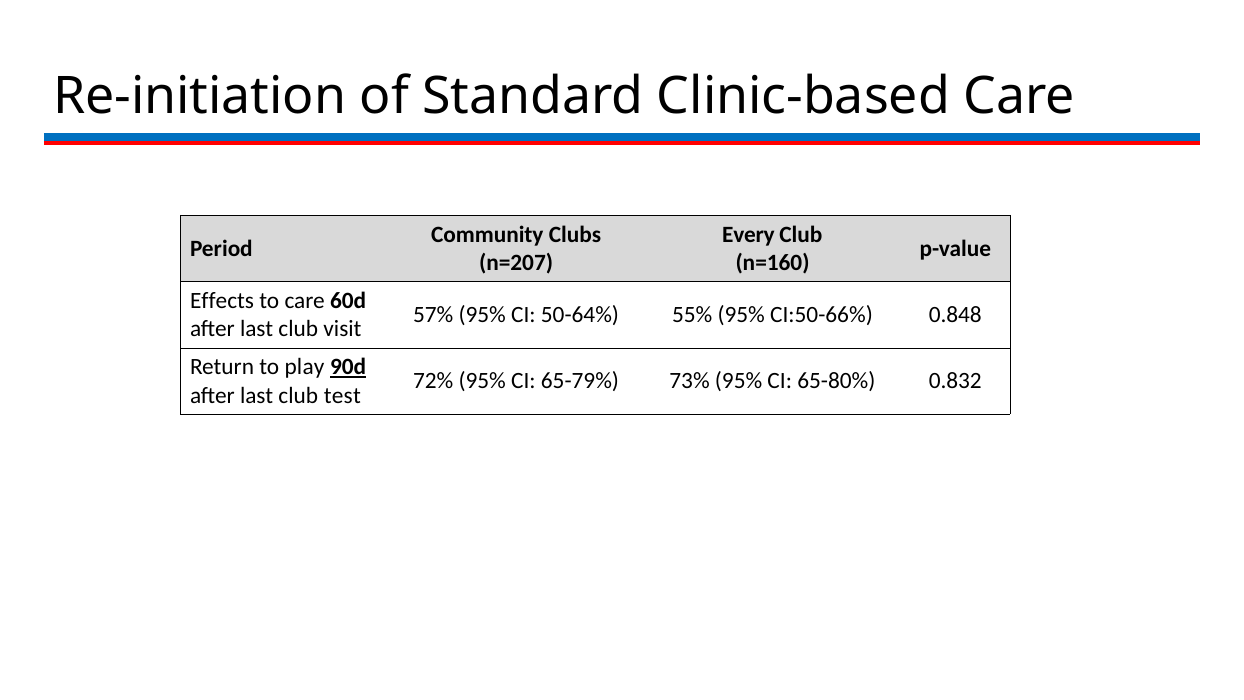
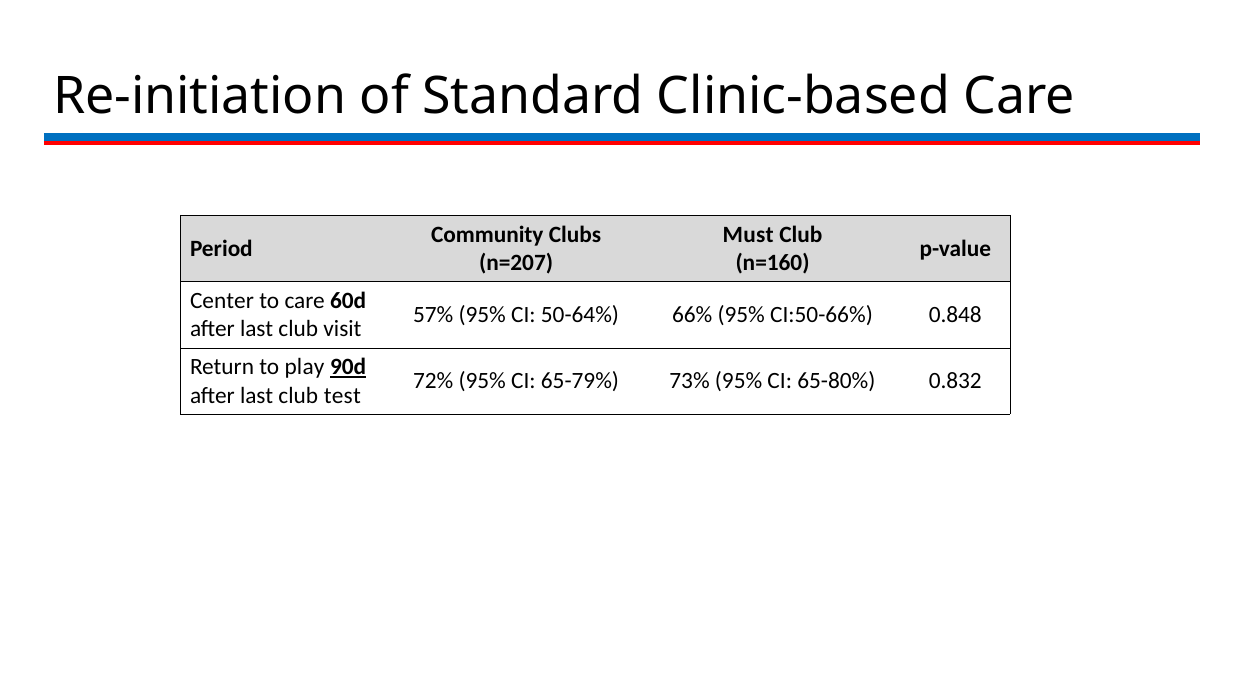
Every: Every -> Must (748, 234)
Effects: Effects -> Center (222, 301)
55%: 55% -> 66% (692, 315)
